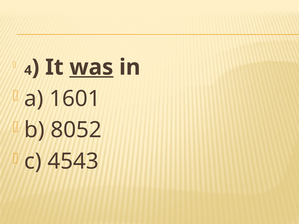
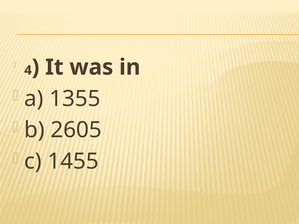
was underline: present -> none (91, 67)
1601: 1601 -> 1355 (75, 99)
8052: 8052 -> 2605 (76, 130)
4543: 4543 -> 1455 (73, 162)
